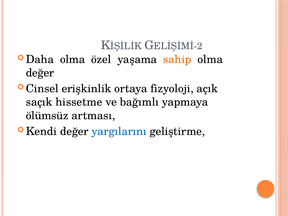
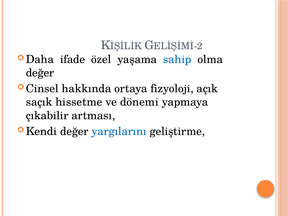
olma: olma -> ifade (73, 59)
sahip colour: orange -> blue (177, 59)
erişkinlik: erişkinlik -> hakkında (86, 89)
bağımlı: bağımlı -> dönemi (139, 102)
ölümsüz: ölümsüz -> çıkabilir (47, 116)
